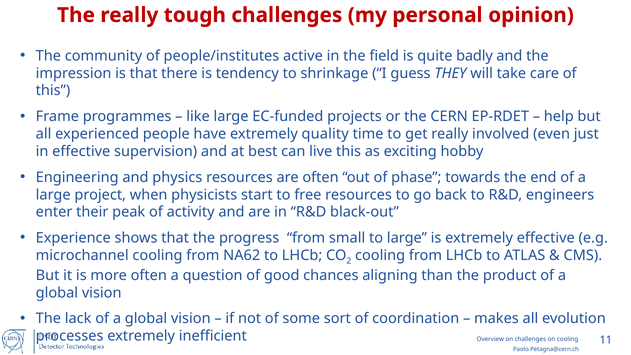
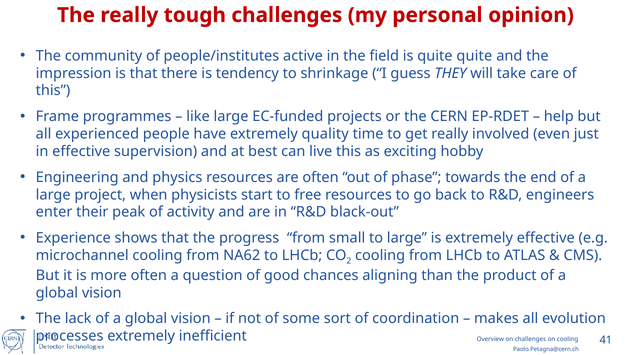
quite badly: badly -> quite (474, 56)
11: 11 -> 41 (606, 340)
